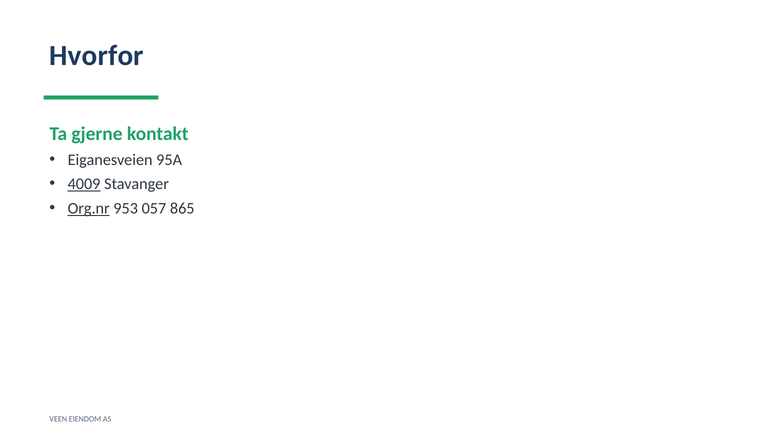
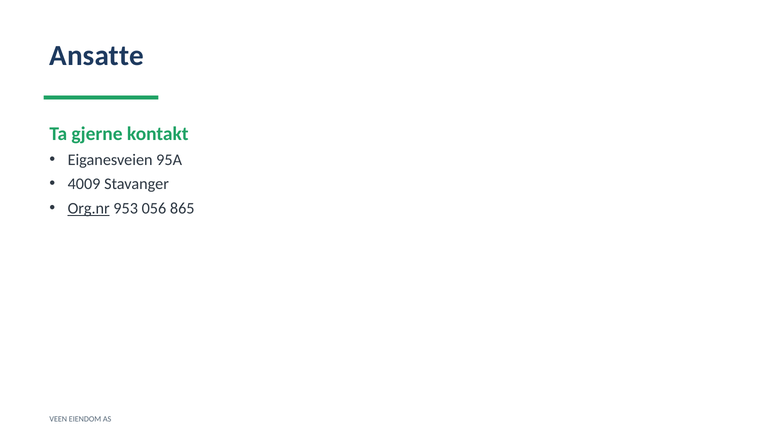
Hvorfor: Hvorfor -> Ansatte (97, 55)
4009 underline: present -> none (84, 184)
057: 057 -> 056 (154, 208)
